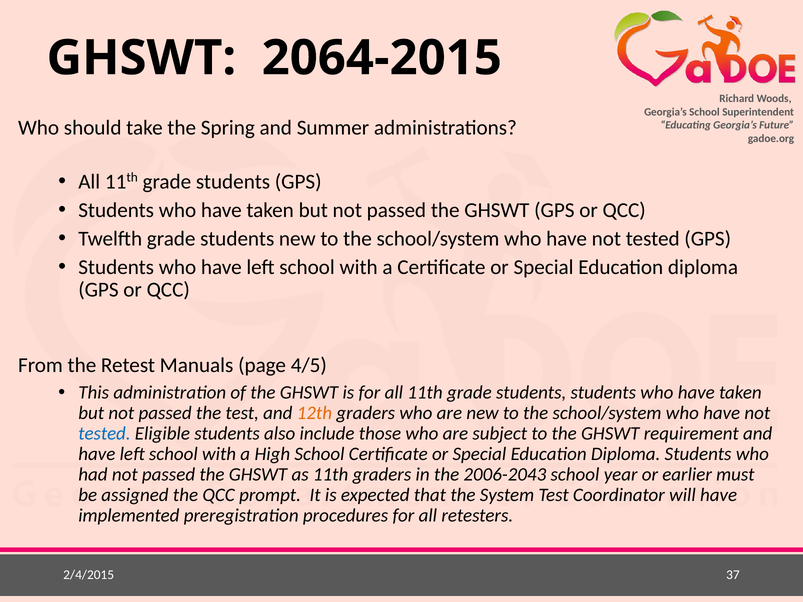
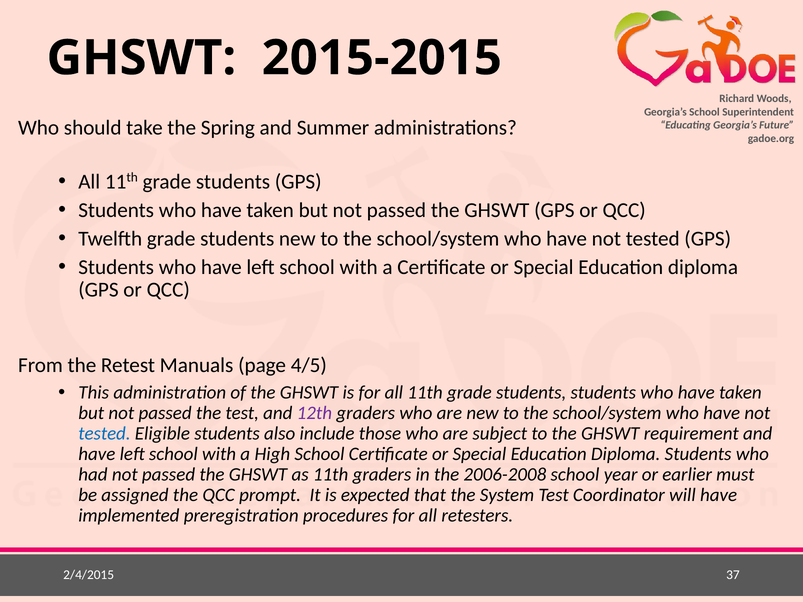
2064-2015: 2064-2015 -> 2015-2015 (382, 58)
12th colour: orange -> purple (314, 413)
2006-2043: 2006-2043 -> 2006-2008 (505, 475)
